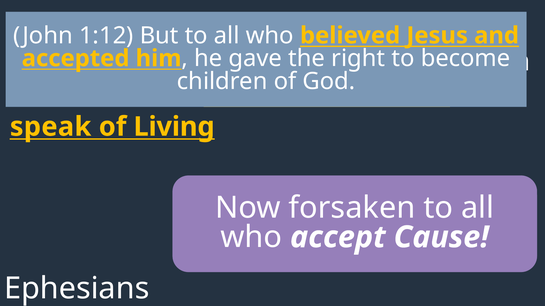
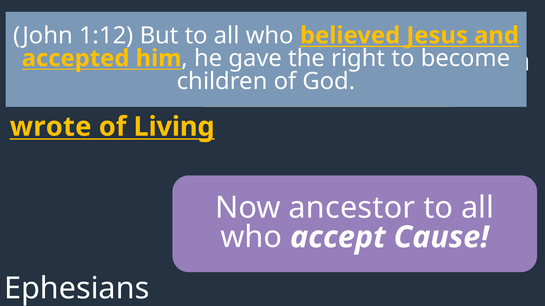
speak: speak -> wrote (51, 127)
forsaken: forsaken -> ancestor (352, 208)
